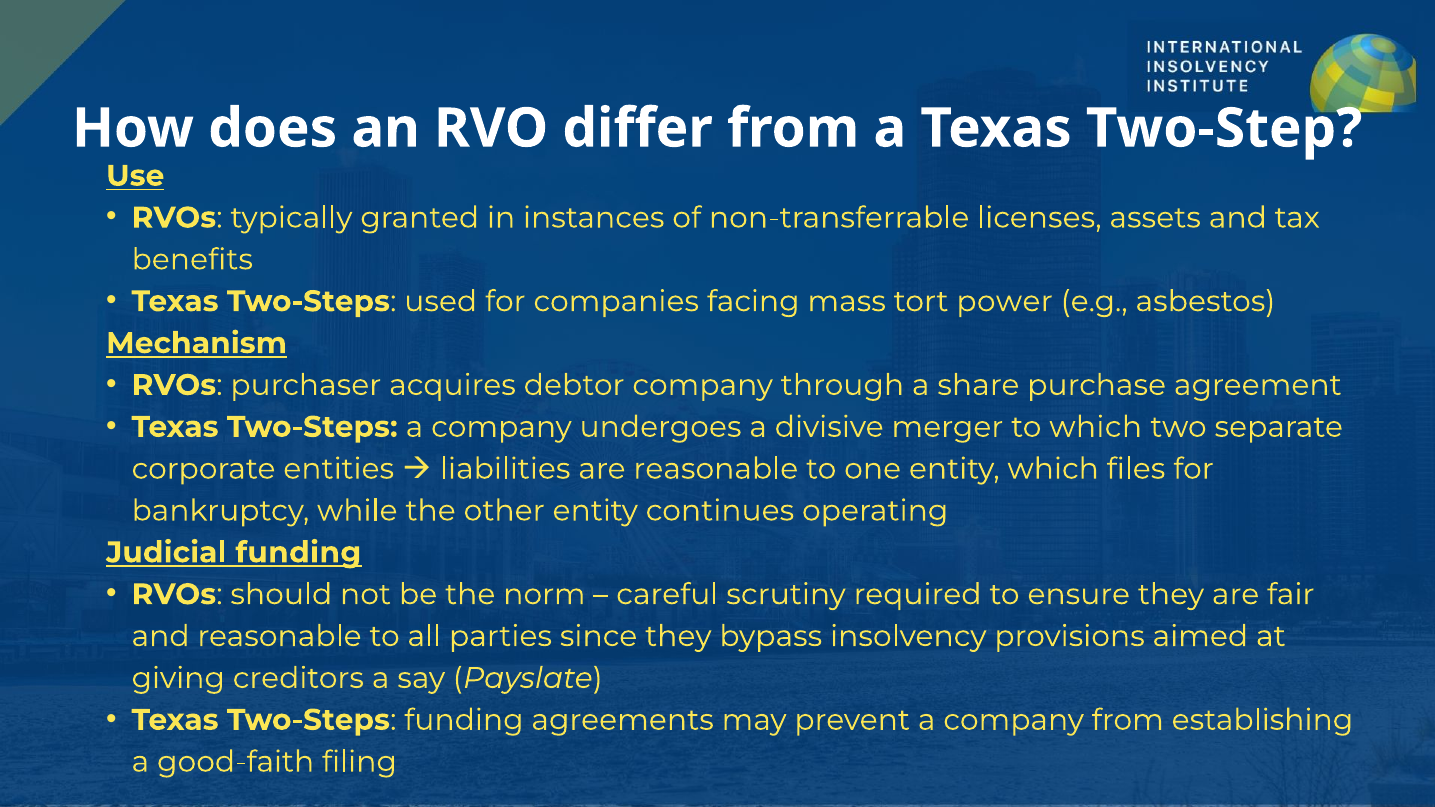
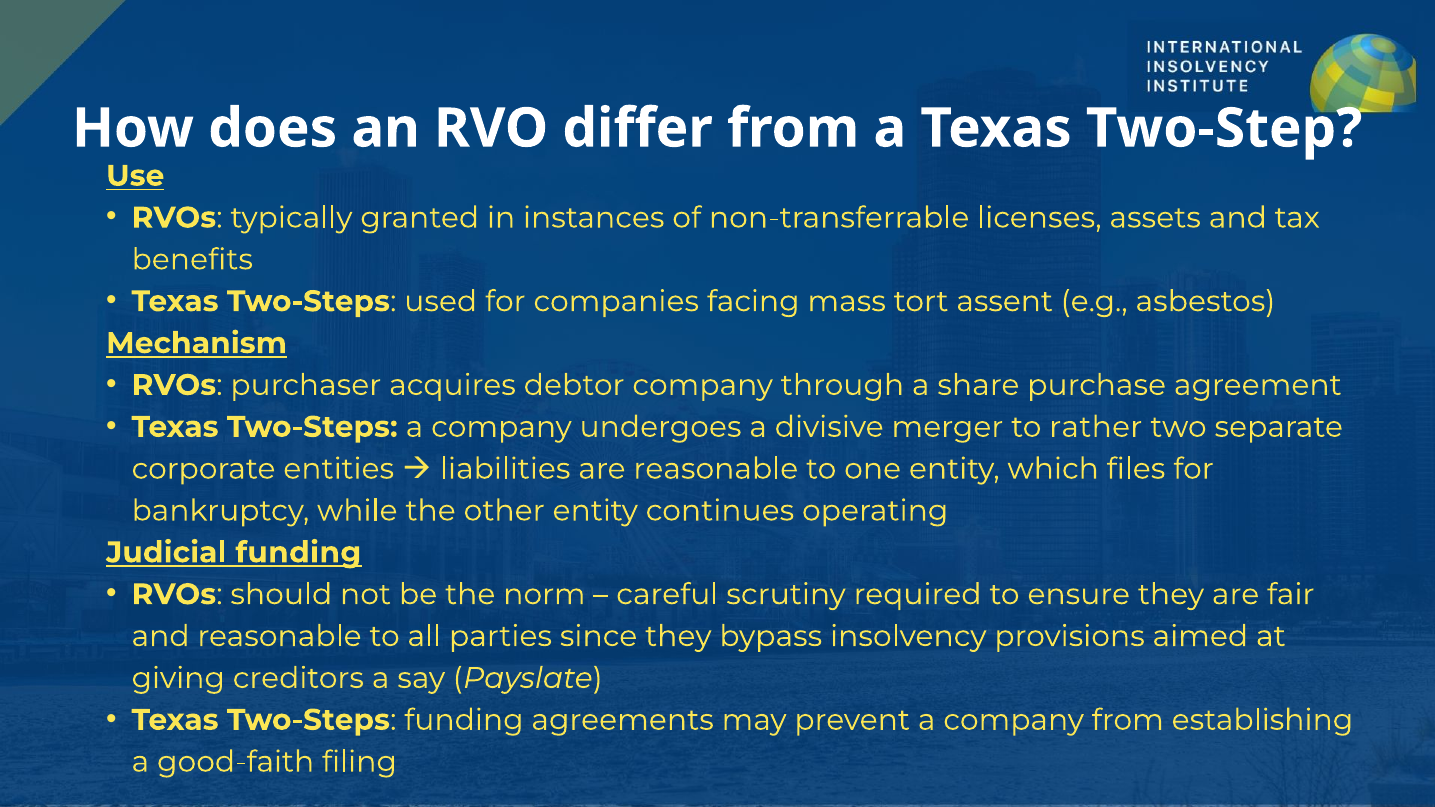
power: power -> assent (1005, 301)
to which: which -> rather (1096, 427)
